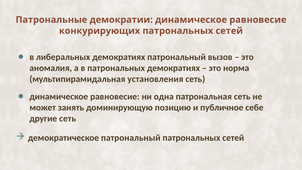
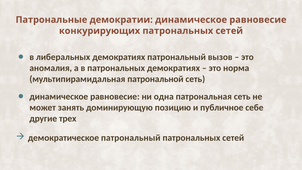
установления: установления -> патрональной (155, 79)
другие сеть: сеть -> трех (68, 119)
